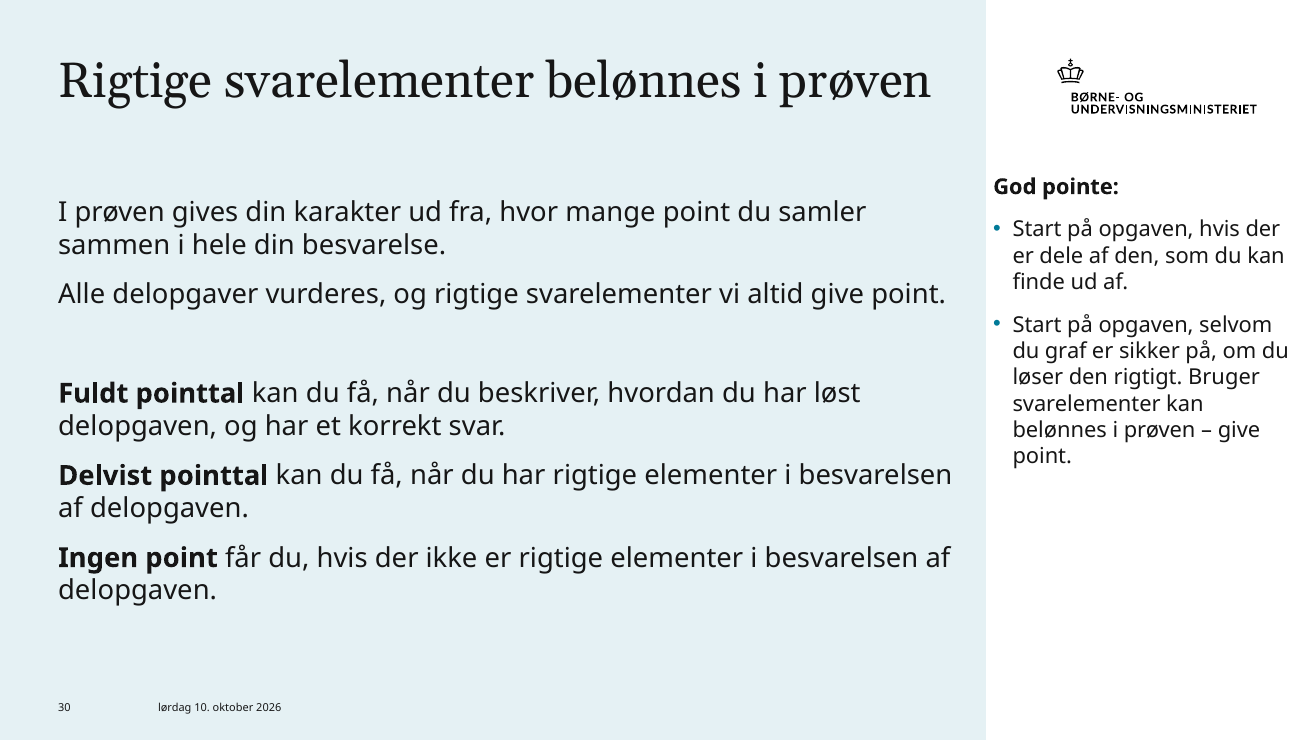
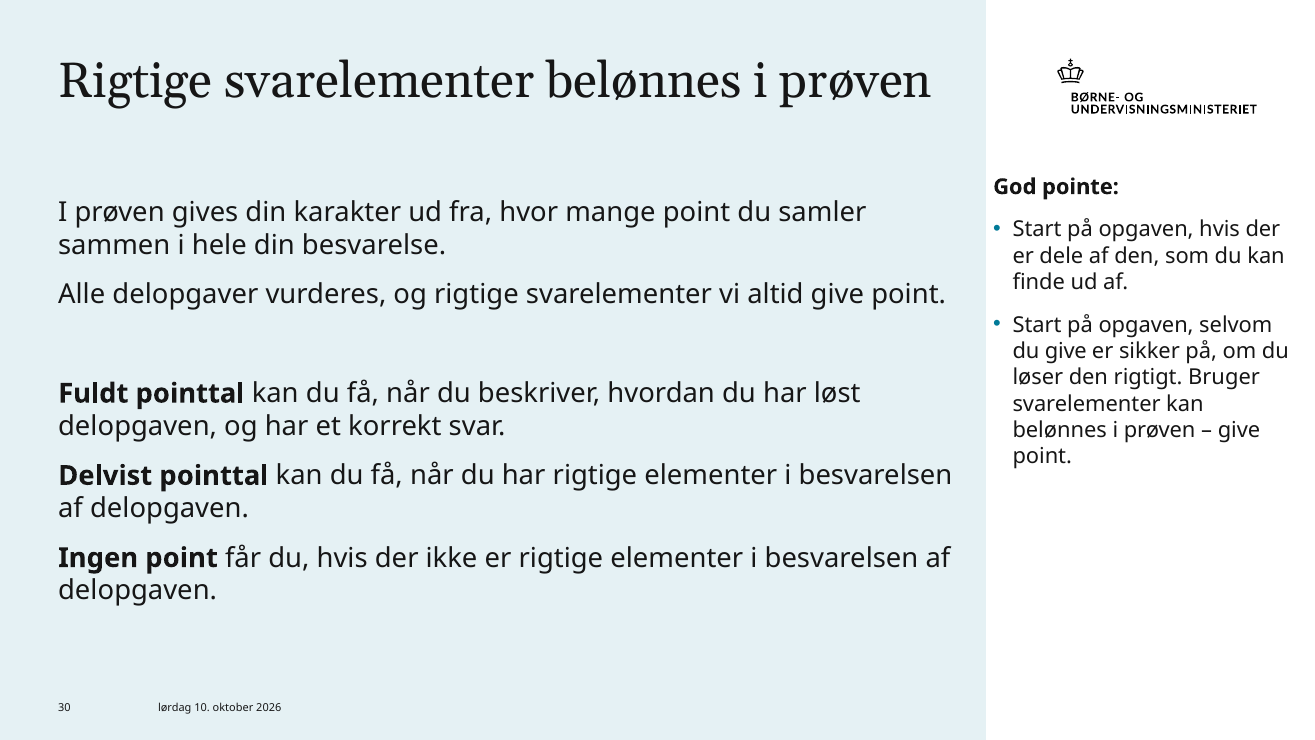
du graf: graf -> give (1066, 351)
